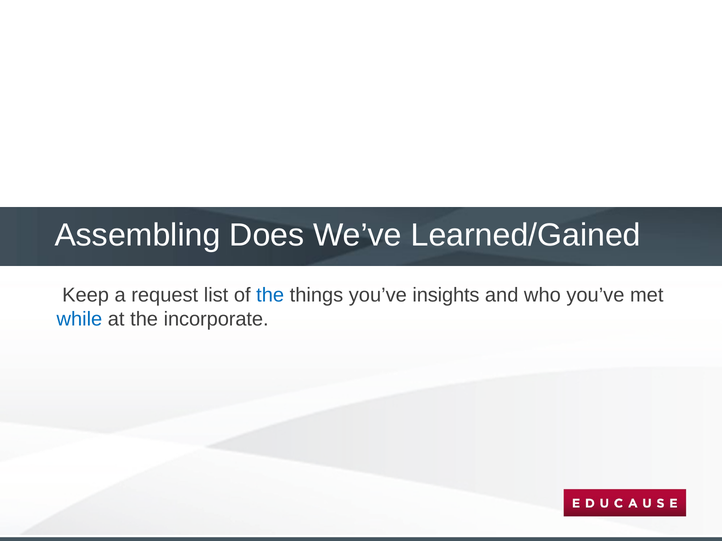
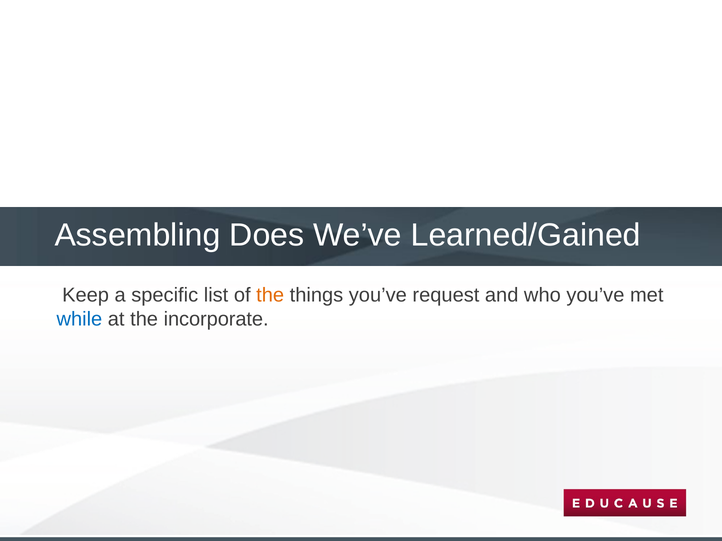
request: request -> specific (165, 295)
the colour: blue -> orange (270, 295)
insights: insights -> request (446, 295)
